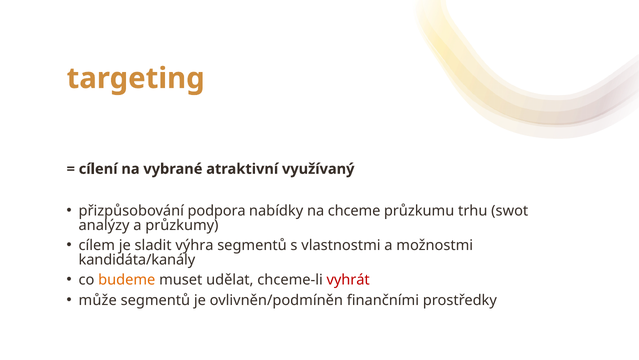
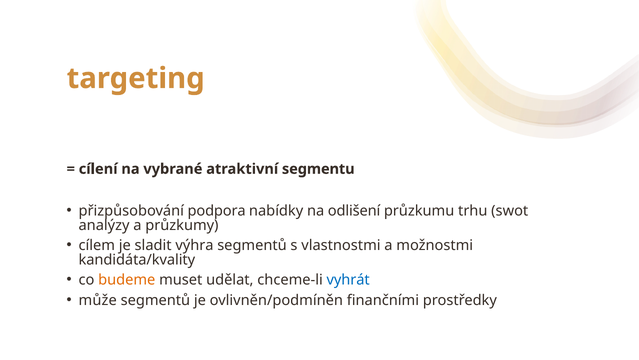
využívaný: využívaný -> segmentu (318, 169)
chceme: chceme -> odlišení (354, 211)
kandidáta/kanály: kandidáta/kanály -> kandidáta/kvality (137, 259)
vyhrát colour: red -> blue (348, 280)
